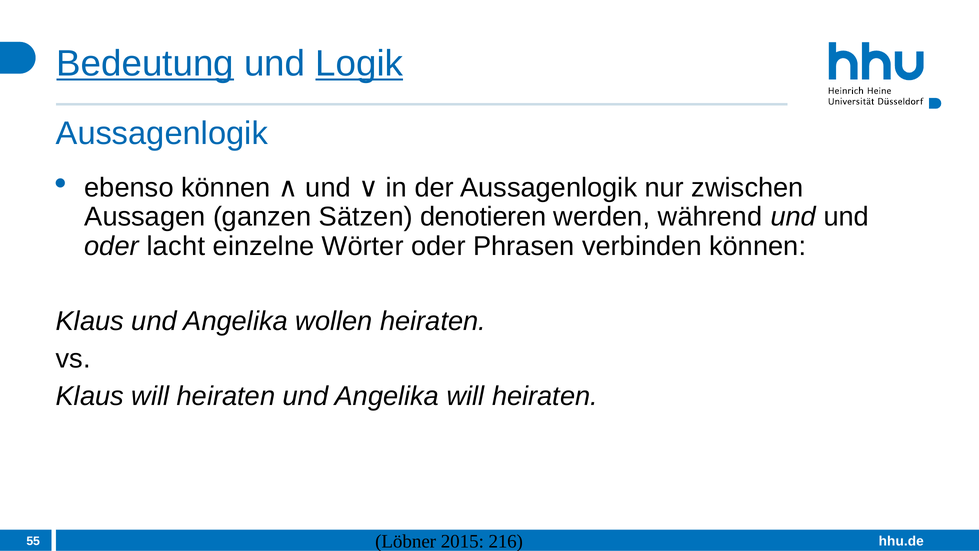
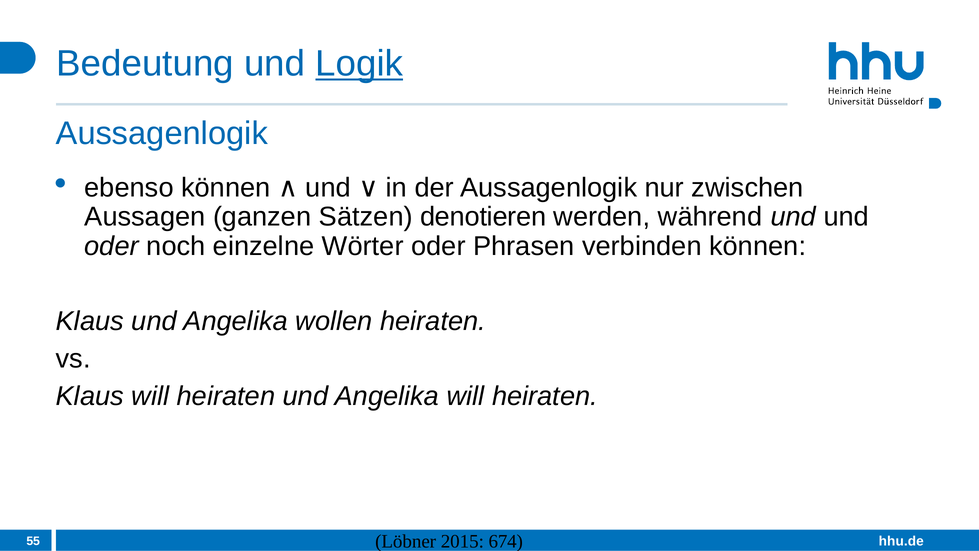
Bedeutung underline: present -> none (145, 64)
lacht: lacht -> noch (176, 246)
216: 216 -> 674 (506, 542)
